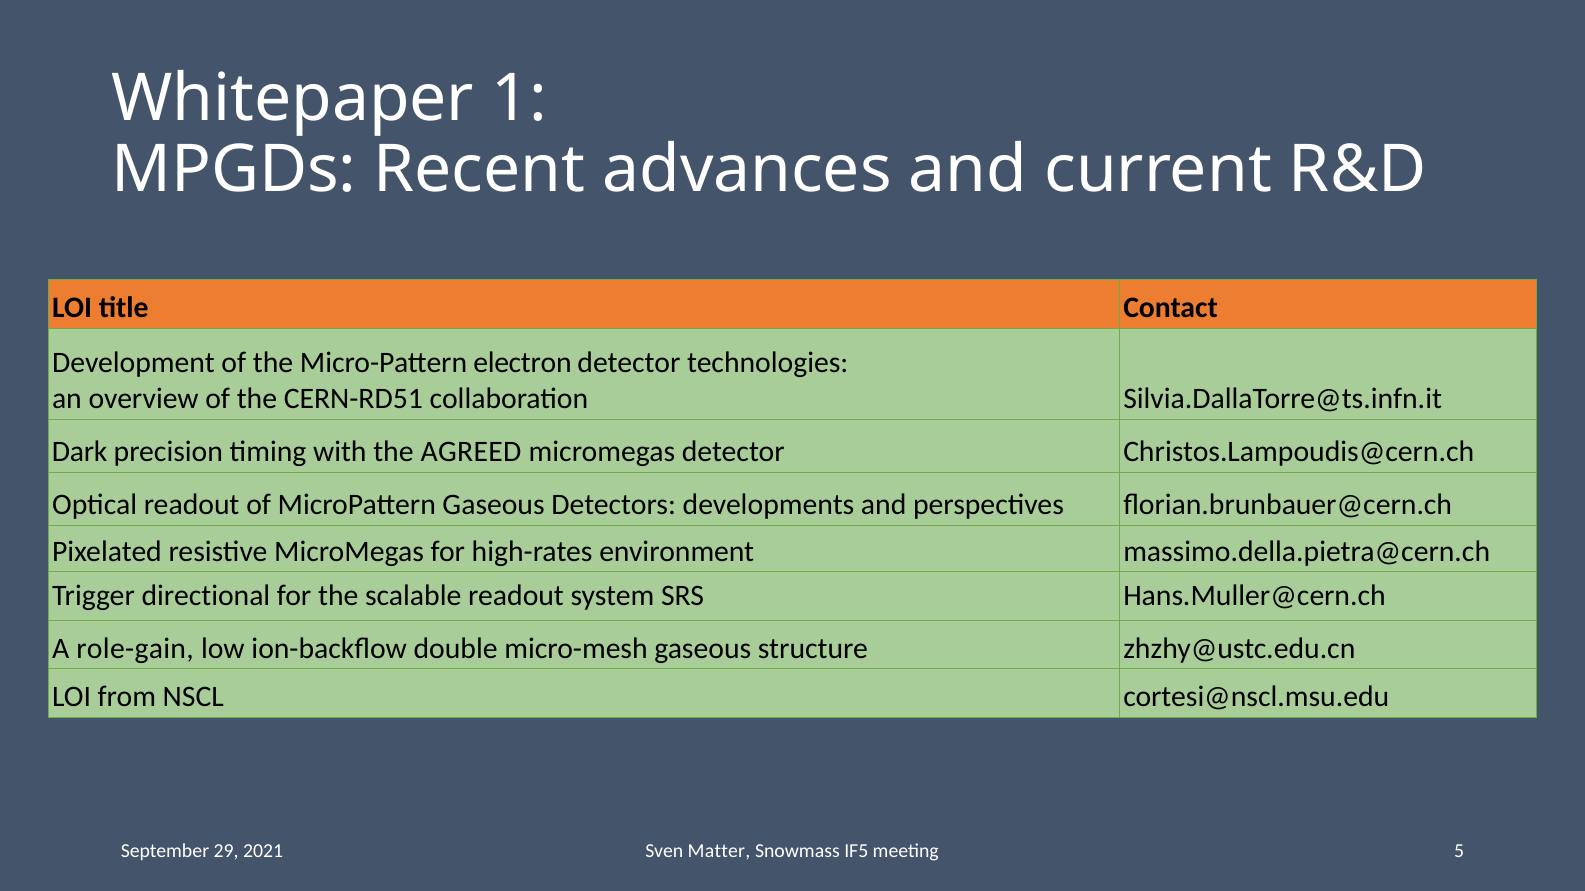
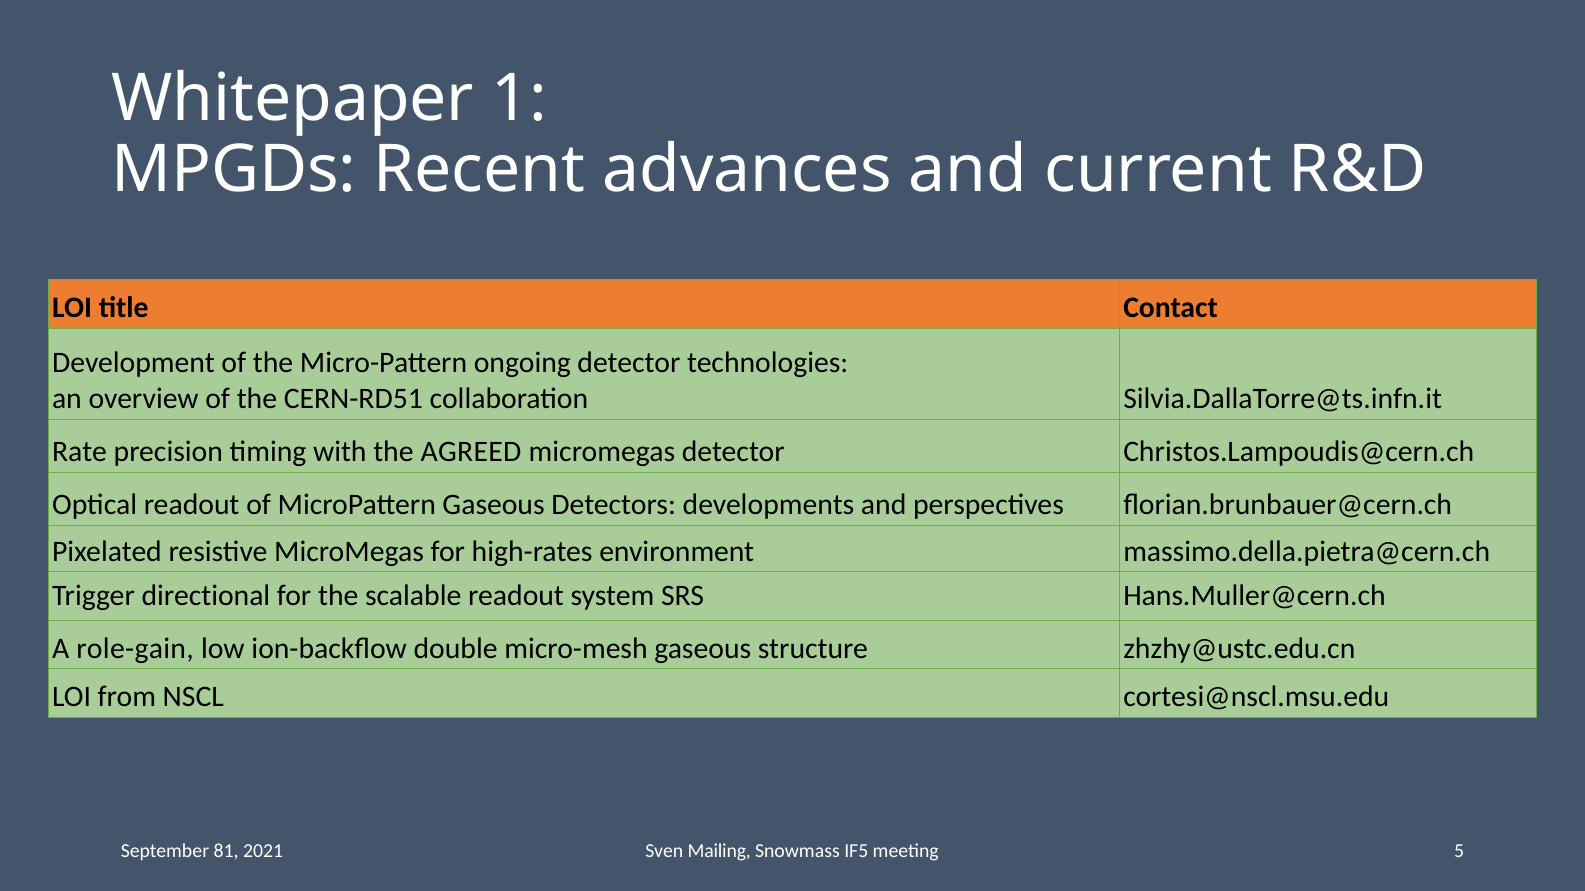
electron: electron -> ongoing (522, 363)
Dark: Dark -> Rate (80, 452)
Matter: Matter -> Mailing (719, 851)
29: 29 -> 81 (226, 851)
